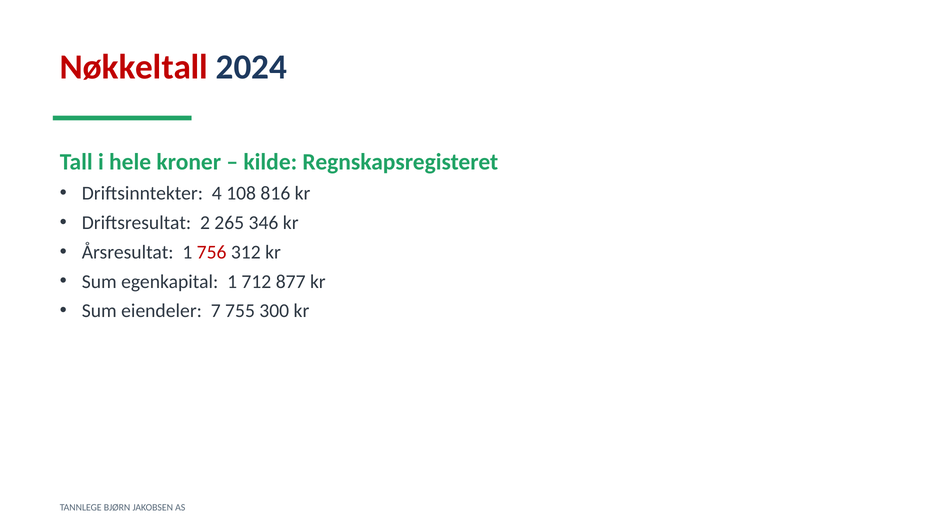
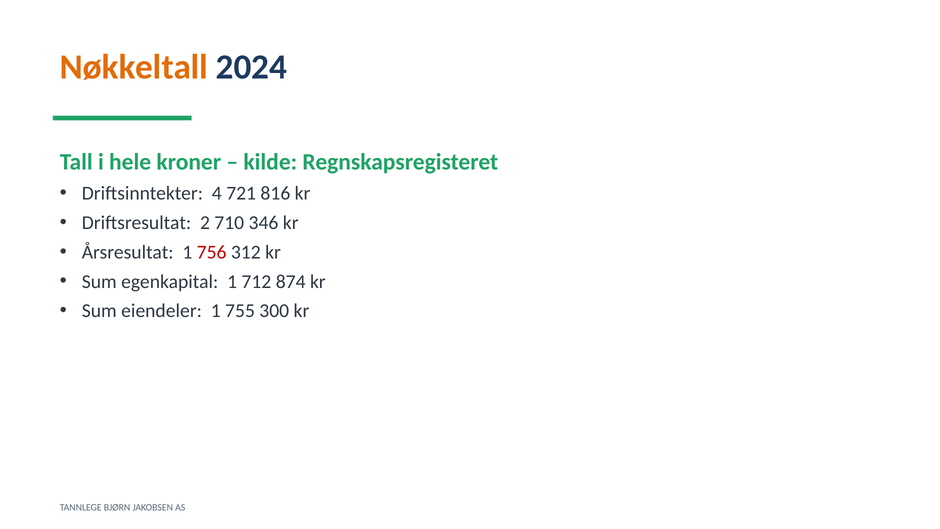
Nøkkeltall colour: red -> orange (134, 67)
108: 108 -> 721 (241, 193)
265: 265 -> 710 (229, 223)
877: 877 -> 874 (291, 281)
eiendeler 7: 7 -> 1 (216, 311)
